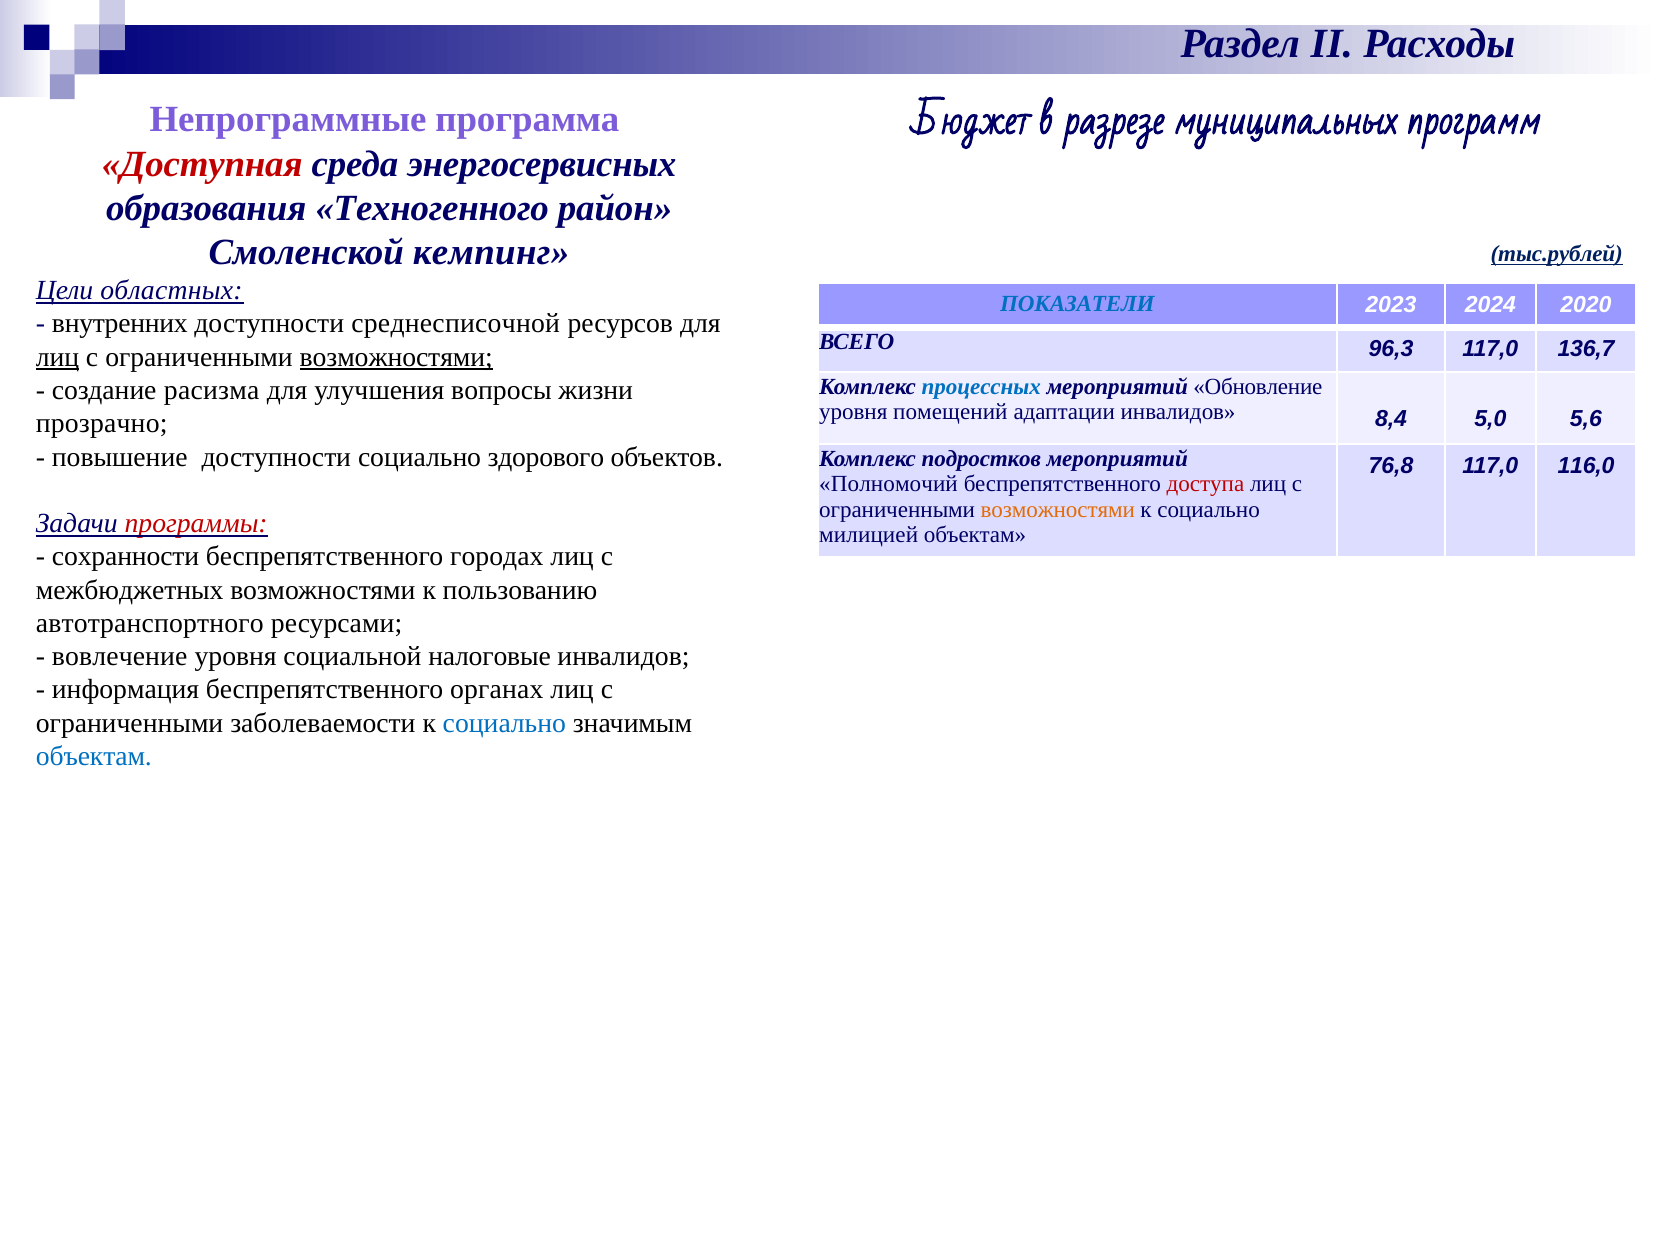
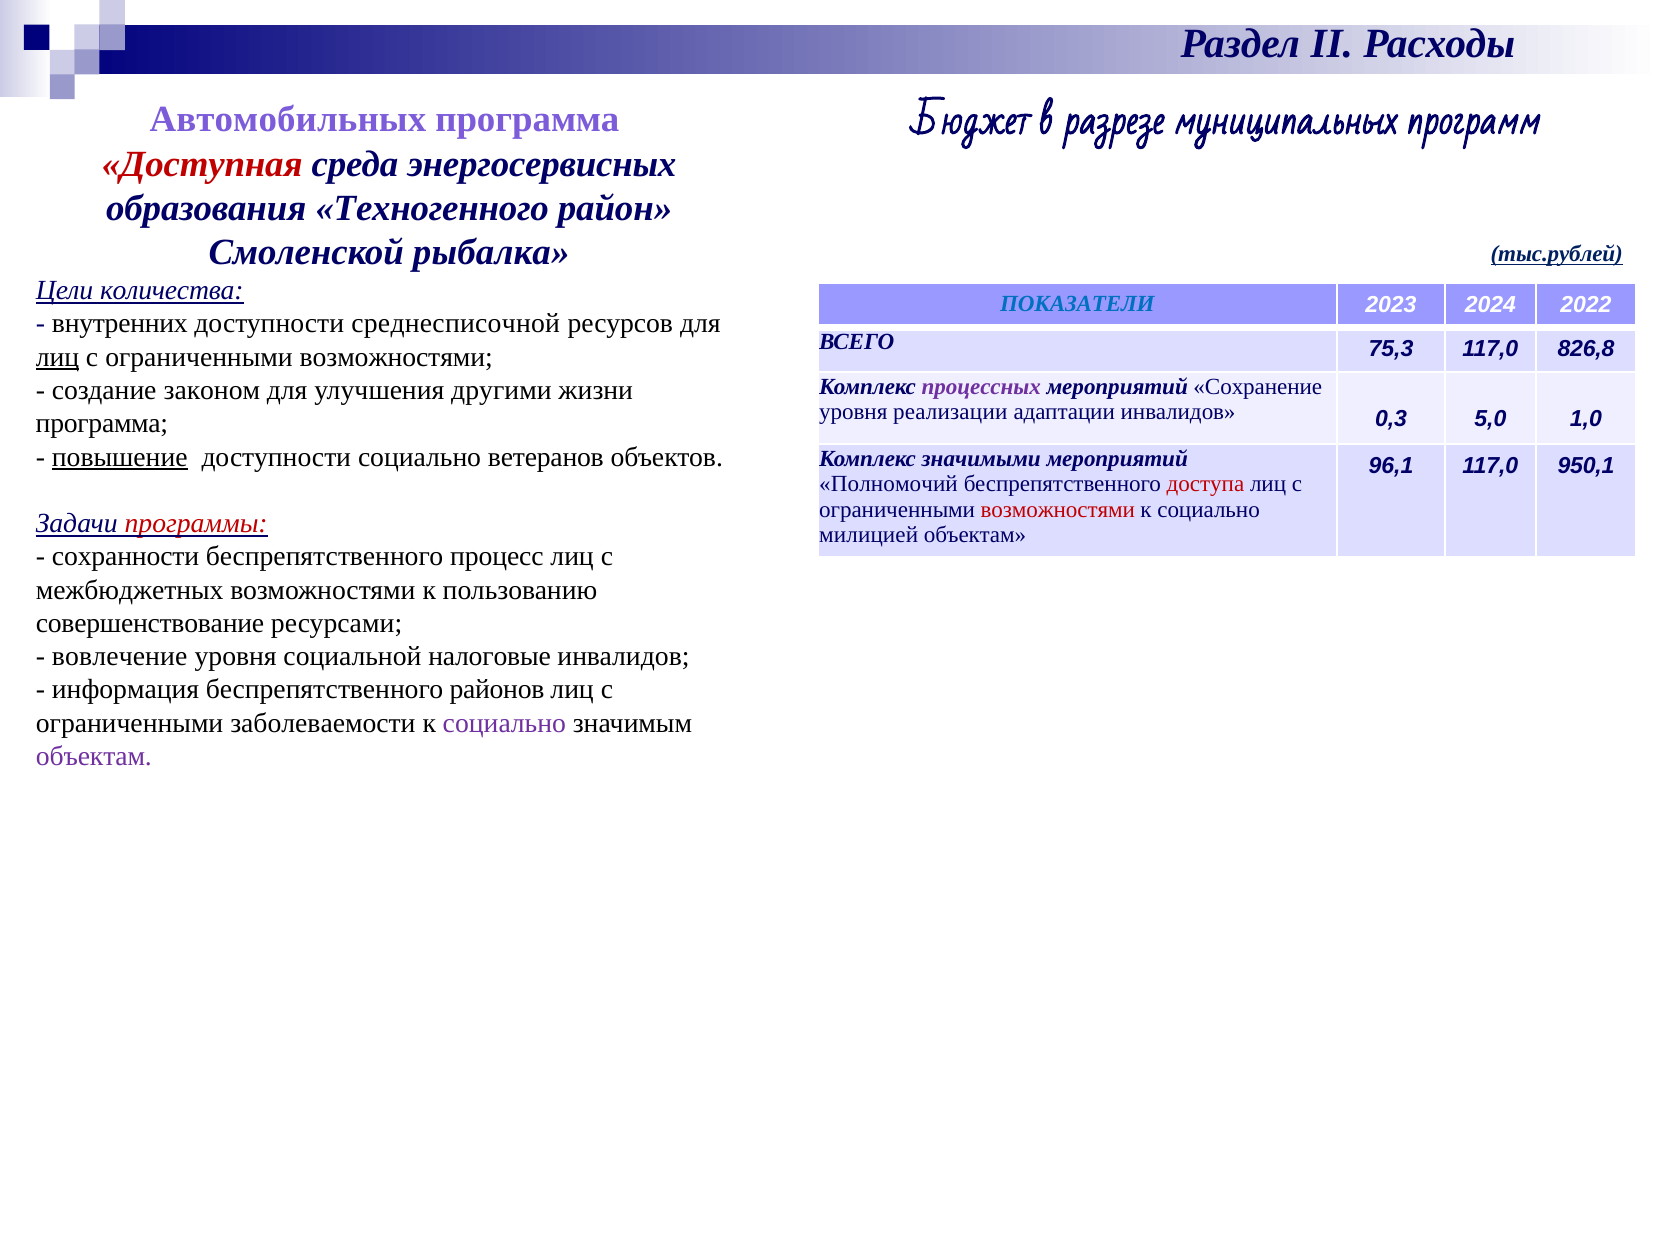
Непрограммные: Непрограммные -> Автомобильных (288, 119)
кемпинг: кемпинг -> рыбалка (491, 252)
областных: областных -> количества (172, 290)
2020: 2020 -> 2022 (1586, 304)
96,3: 96,3 -> 75,3 (1391, 349)
136,7: 136,7 -> 826,8 (1586, 349)
возможностями underline: present -> none (396, 357)
процессных colour: blue -> purple (981, 386)
Обновление: Обновление -> Сохранение (1258, 386)
расизма: расизма -> законом (212, 390)
вопросы: вопросы -> другими (501, 390)
помещений: помещений -> реализации (950, 412)
8,4: 8,4 -> 0,3 (1391, 419)
5,6: 5,6 -> 1,0 (1586, 419)
прозрачно: прозрачно -> программа (102, 423)
повышение underline: none -> present (120, 457)
здорового: здорового -> ветеранов (546, 457)
подростков: подростков -> значимыми (981, 459)
76,8: 76,8 -> 96,1 (1391, 465)
116,0: 116,0 -> 950,1 (1586, 465)
возможностями colour: orange -> red (1058, 509)
городах: городах -> процесс (497, 556)
автотранспортного: автотранспортного -> совершенствование (150, 623)
органах: органах -> районов (497, 689)
социально colour: blue -> purple (504, 723)
объектам colour: blue -> purple (94, 756)
